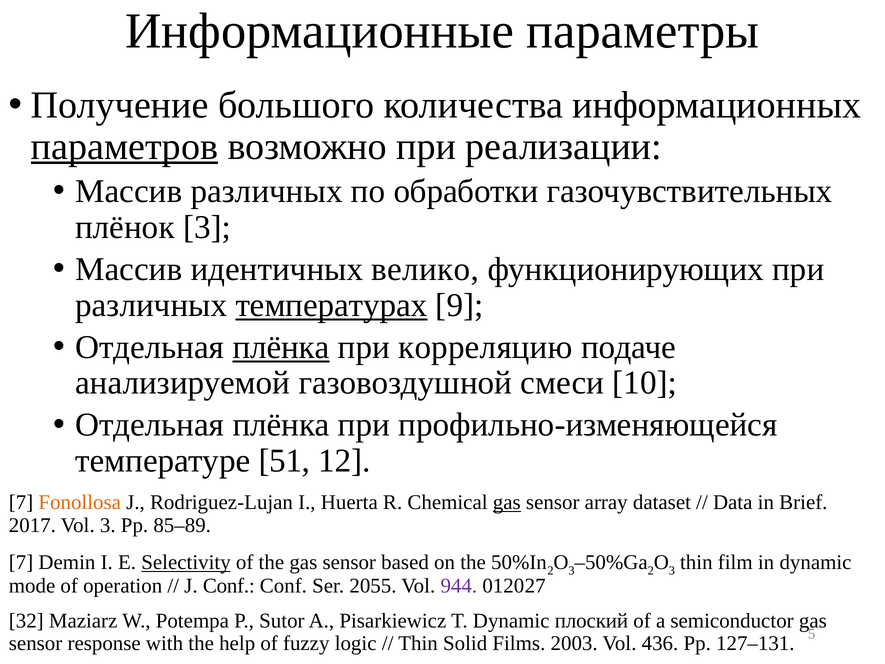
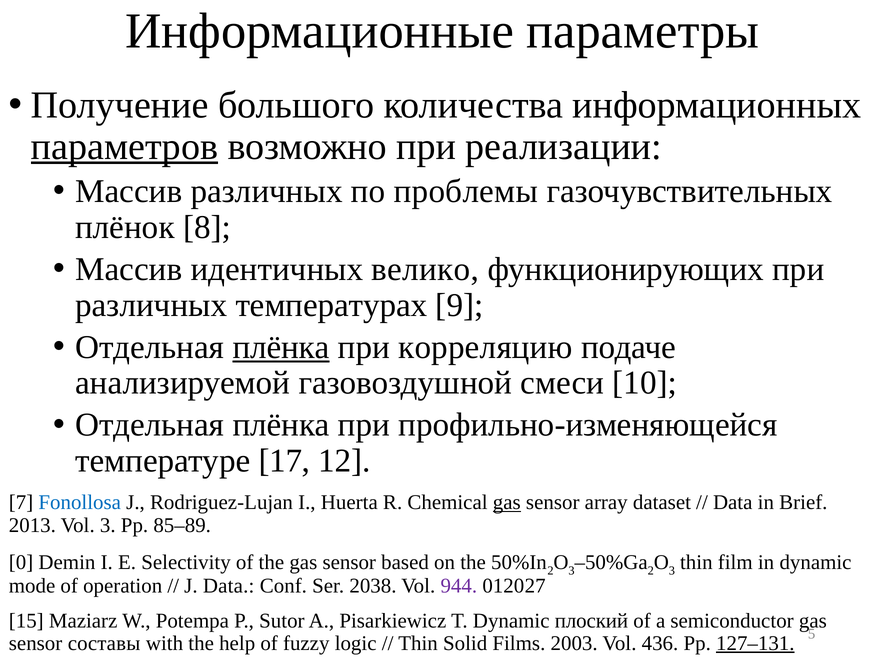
обработки: обработки -> проблемы (466, 191)
плёнок 3: 3 -> 8 (207, 227)
температурах underline: present -> none (331, 305)
51: 51 -> 17 (284, 461)
Fonollosa colour: orange -> blue (80, 502)
2017: 2017 -> 2013 (32, 525)
7: 7 -> 0 (21, 562)
Selectivity underline: present -> none (186, 562)
J Conf: Conf -> Data (229, 586)
2055: 2055 -> 2038 (373, 586)
32: 32 -> 15 (26, 620)
response: response -> составы (104, 643)
127–131 underline: none -> present (755, 643)
